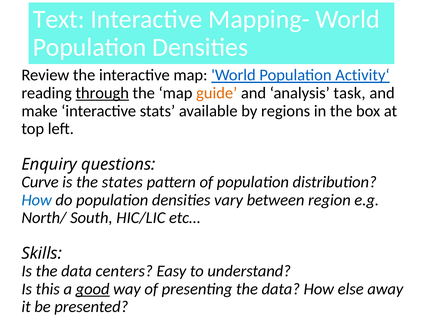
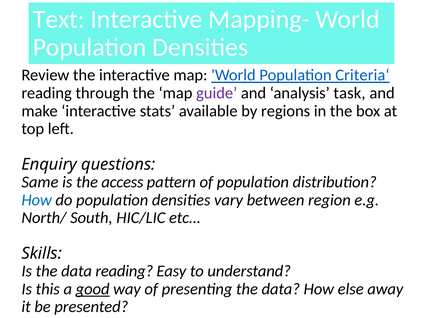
Activity‘: Activity‘ -> Criteria‘ (362, 75)
through underline: present -> none (102, 93)
guide colour: orange -> purple (217, 93)
Curve: Curve -> Same (40, 182)
states: states -> access (122, 182)
data centers: centers -> reading (124, 271)
